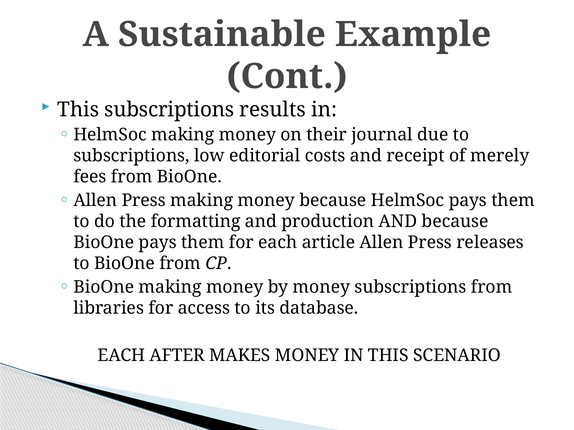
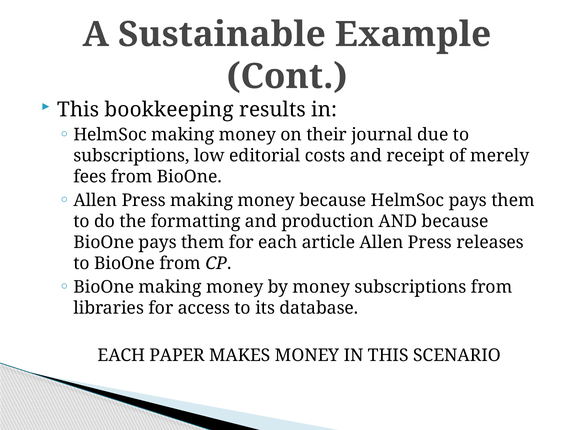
This subscriptions: subscriptions -> bookkeeping (169, 110)
AFTER: AFTER -> PAPER (177, 356)
